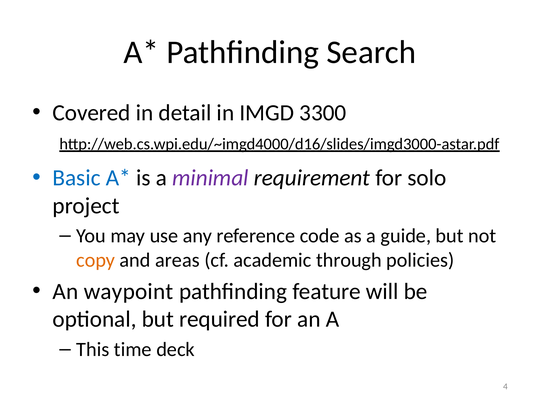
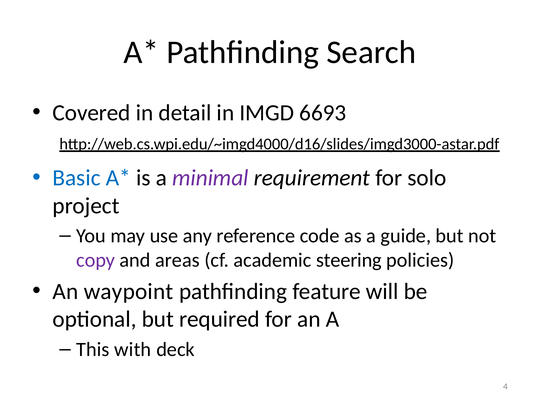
3300: 3300 -> 6693 (323, 113)
copy colour: orange -> purple (96, 260)
through: through -> steering (349, 260)
time: time -> with (133, 349)
